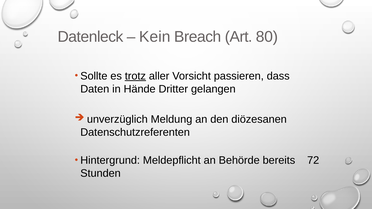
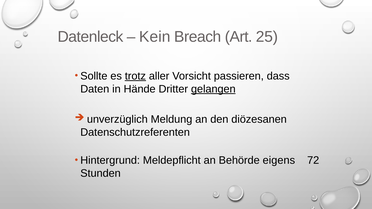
80: 80 -> 25 (267, 37)
gelangen underline: none -> present (213, 89)
bereits: bereits -> eigens (279, 161)
